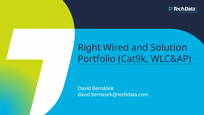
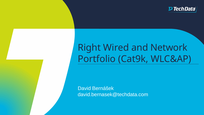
Solution: Solution -> Network (169, 48)
